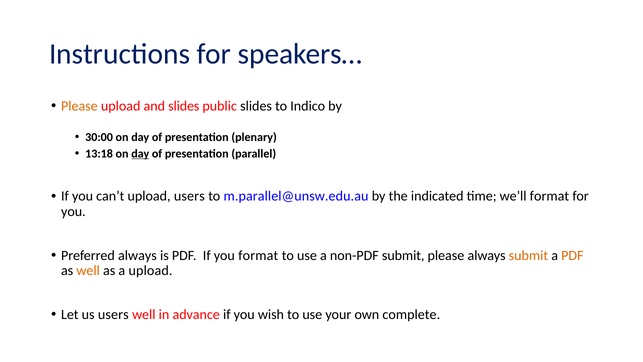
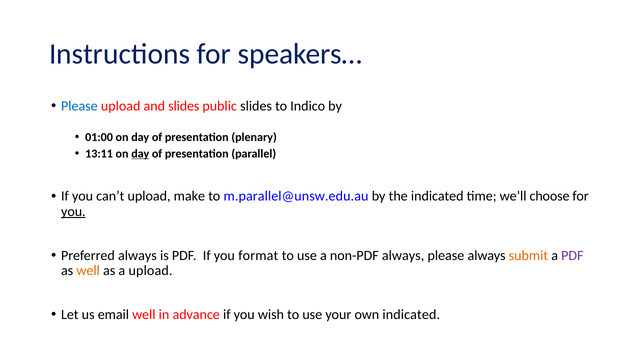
Please colour: orange -> blue (79, 106)
30:00: 30:00 -> 01:00 (99, 137)
13:18: 13:18 -> 13:11 (99, 153)
upload users: users -> make (189, 196)
we’ll format: format -> choose (550, 196)
you underline: none -> present (73, 211)
non-PDF submit: submit -> always (403, 255)
PDF colour: orange -> purple (572, 255)
us users: users -> email (113, 314)
own complete: complete -> indicated (411, 314)
